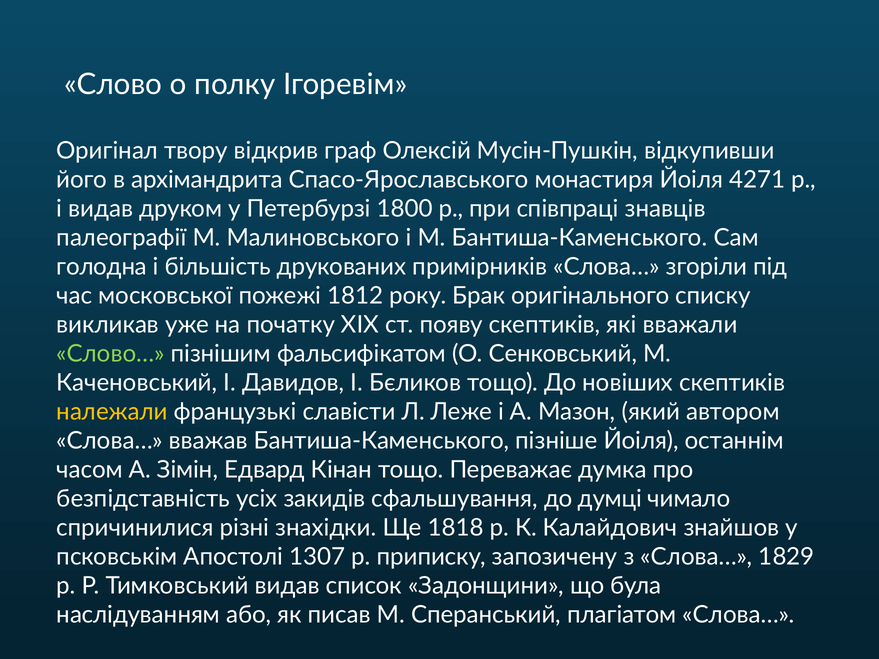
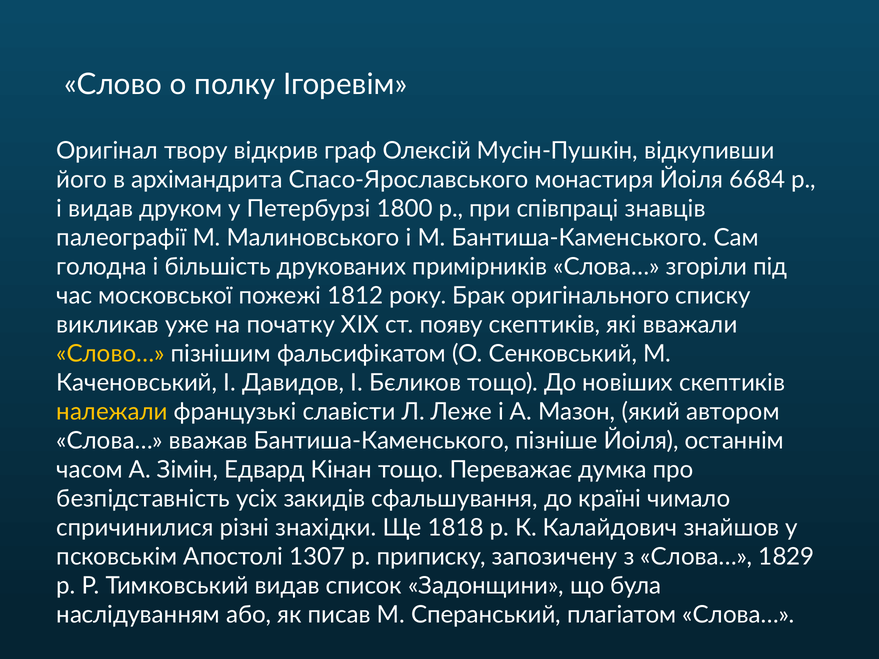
4271: 4271 -> 6684 (757, 180)
Слово… colour: light green -> yellow (111, 354)
думці: думці -> країні (610, 499)
